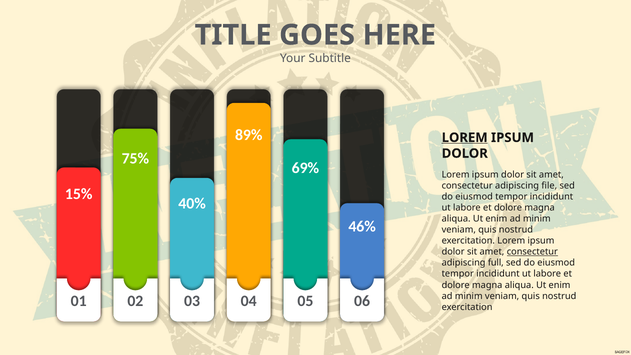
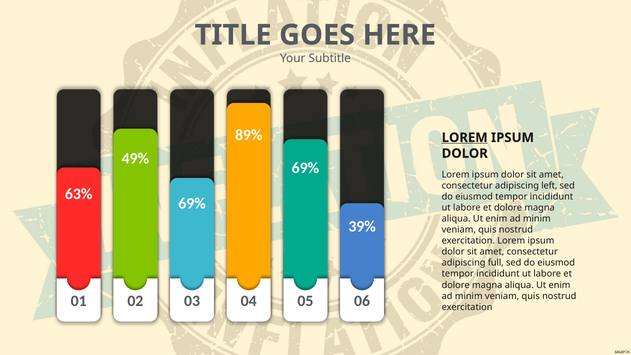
75%: 75% -> 49% (135, 159)
file: file -> left (549, 185)
15%: 15% -> 63% (79, 194)
40%: 40% -> 69% (192, 203)
46%: 46% -> 39% (362, 226)
consectetur underline: present -> none (532, 252)
